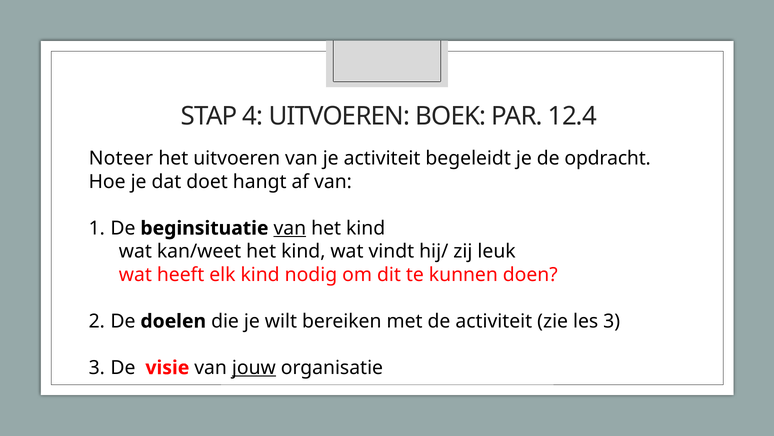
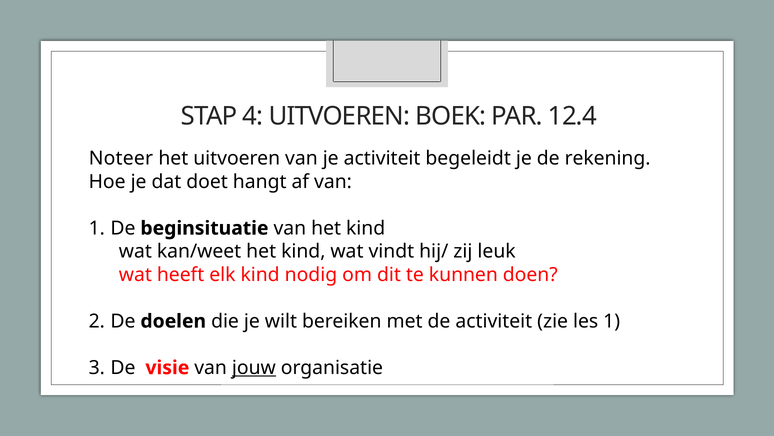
opdracht: opdracht -> rekening (608, 158)
van underline: present -> none (290, 228)
les 3: 3 -> 1 (612, 321)
